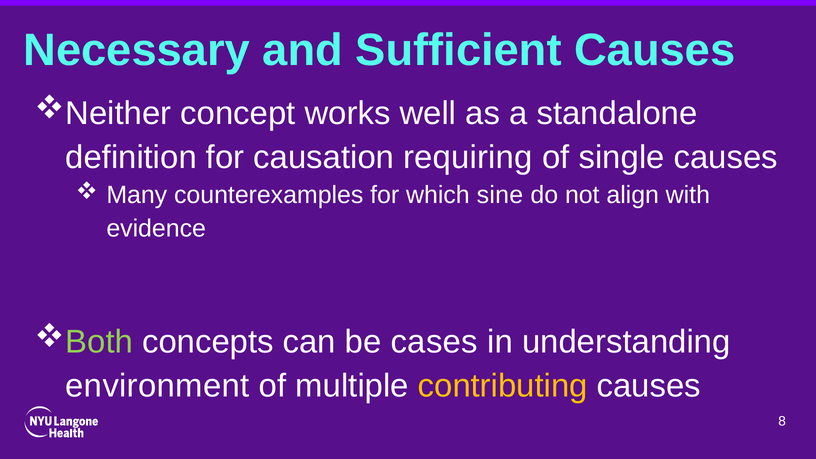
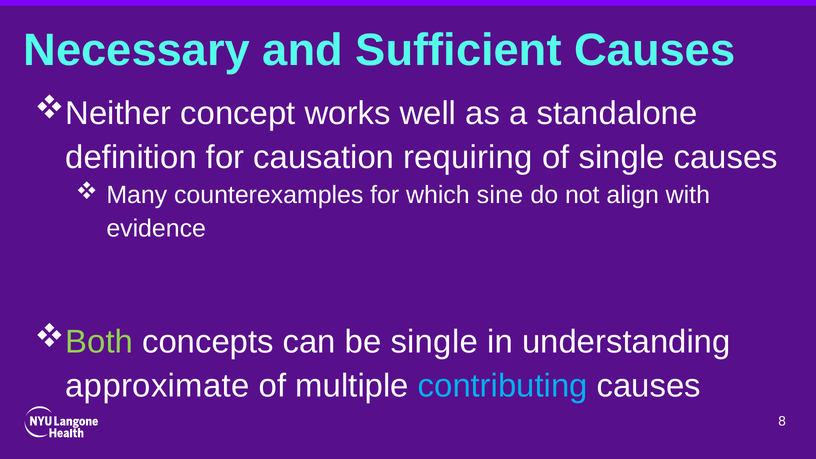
be cases: cases -> single (434, 342)
environment: environment -> approximate (157, 386)
contributing colour: yellow -> light blue (503, 386)
